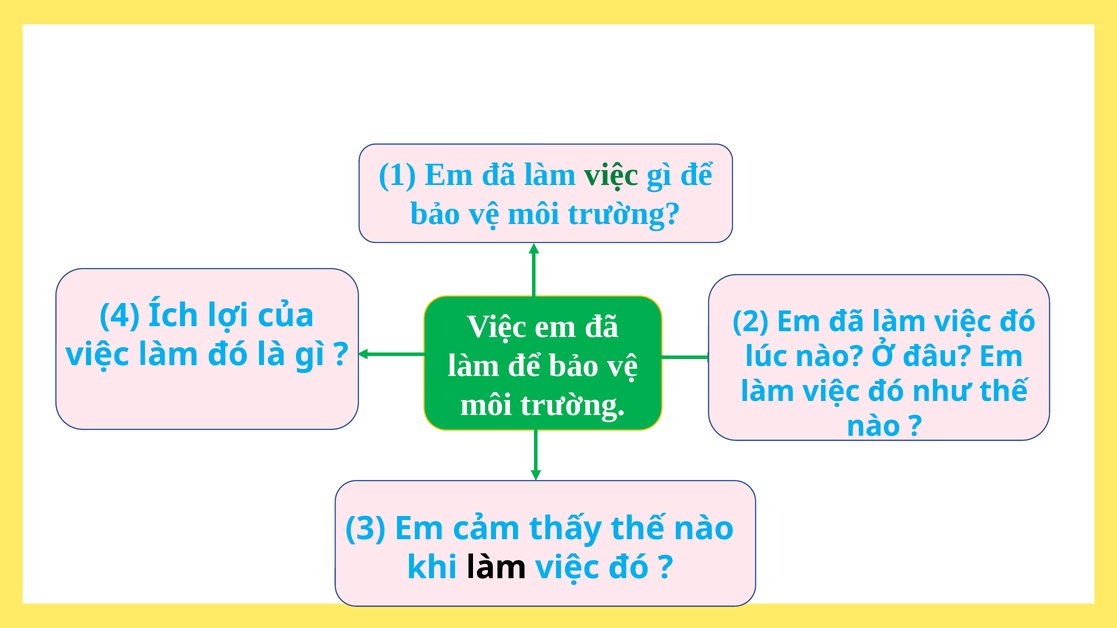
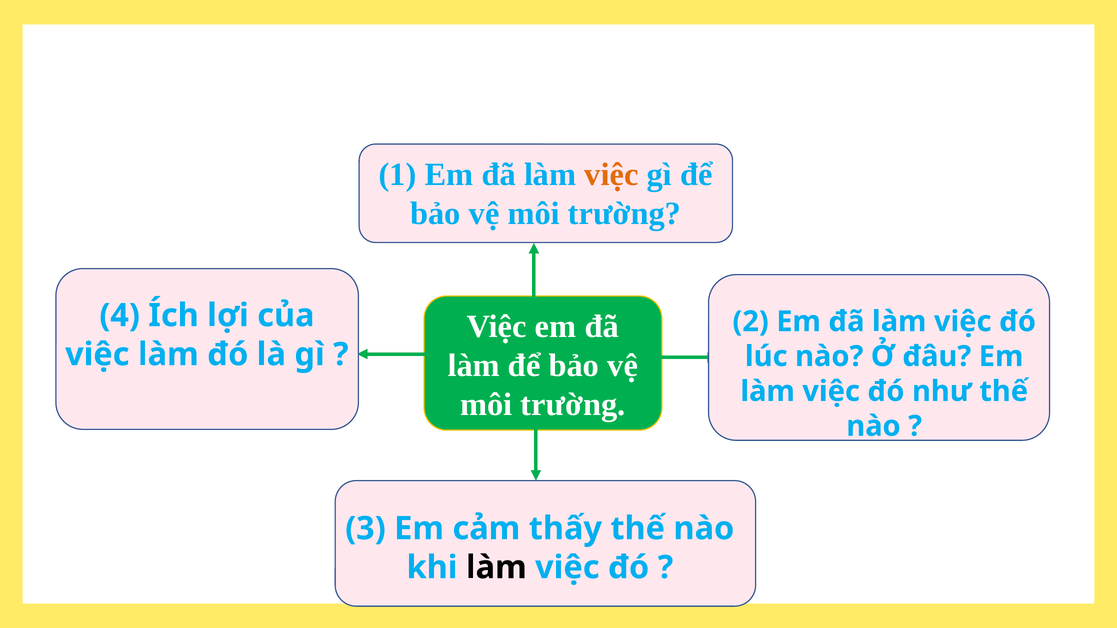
việc colour: green -> orange (611, 174)
